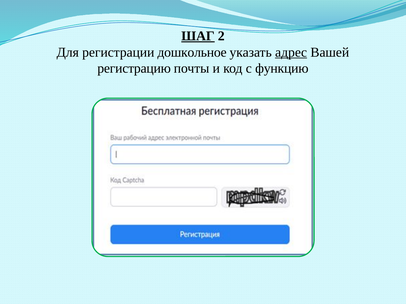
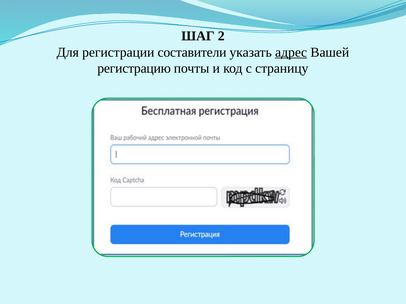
ШАГ underline: present -> none (198, 36)
дошкольное: дошкольное -> составители (192, 52)
функцию: функцию -> страницу (282, 69)
